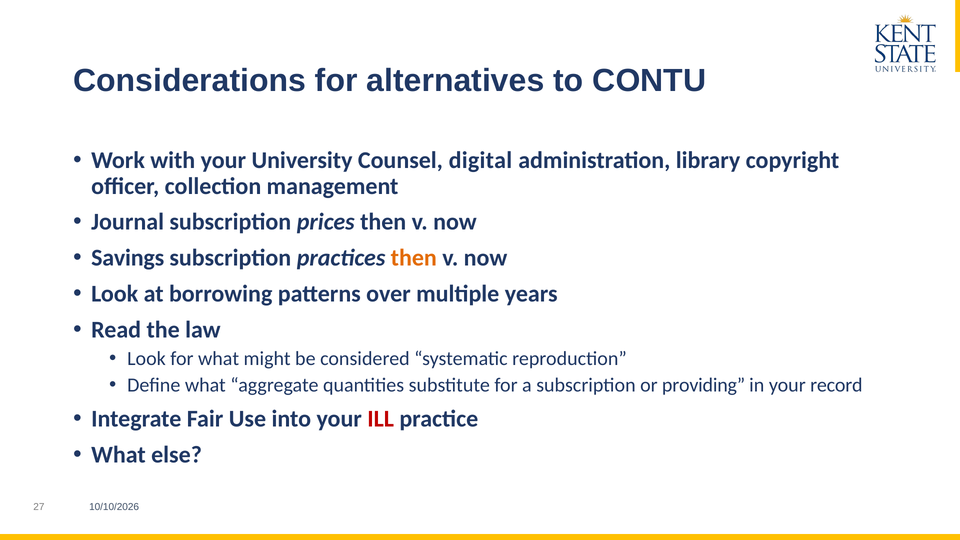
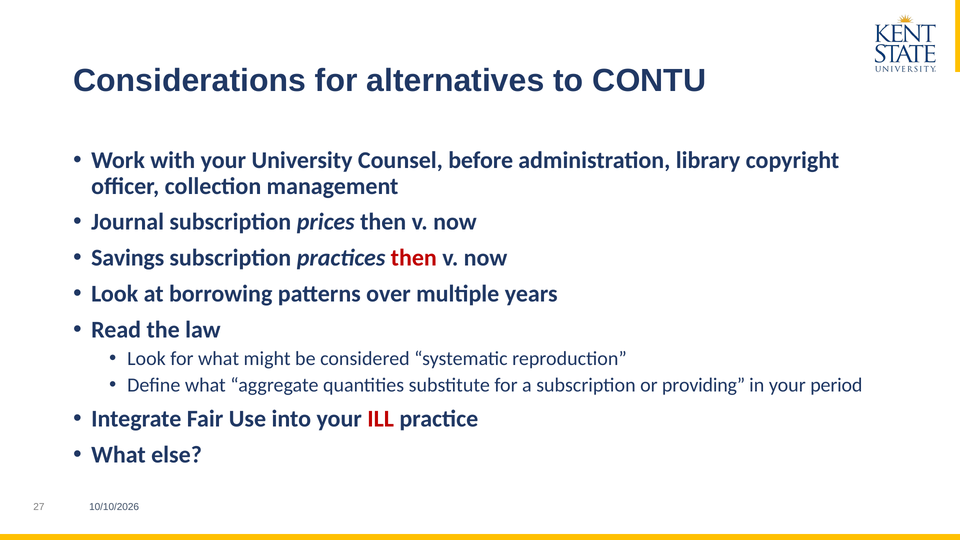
digital: digital -> before (481, 160)
then colour: orange -> red (414, 258)
record: record -> period (836, 385)
